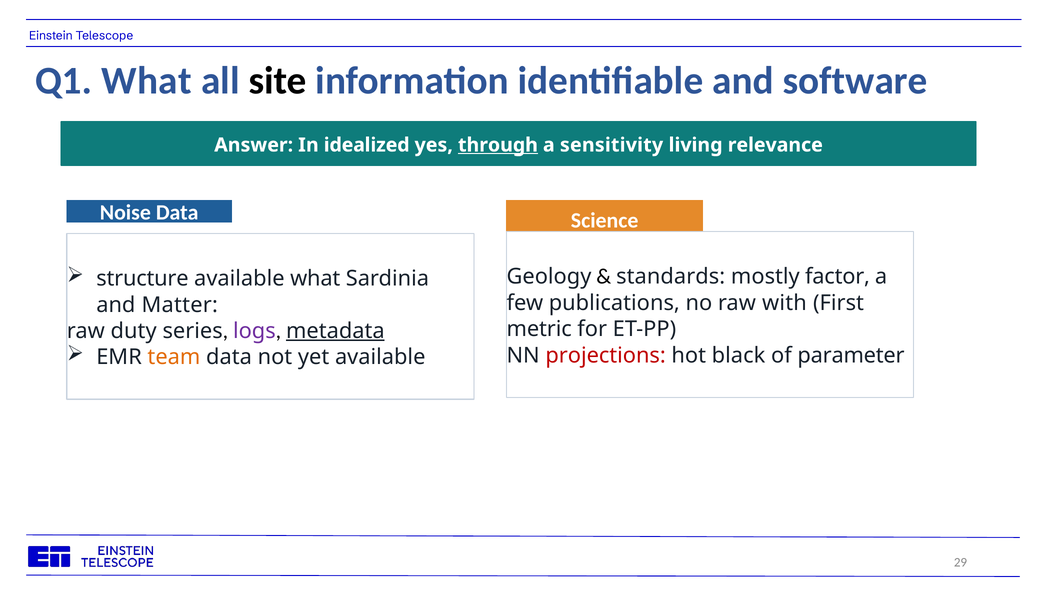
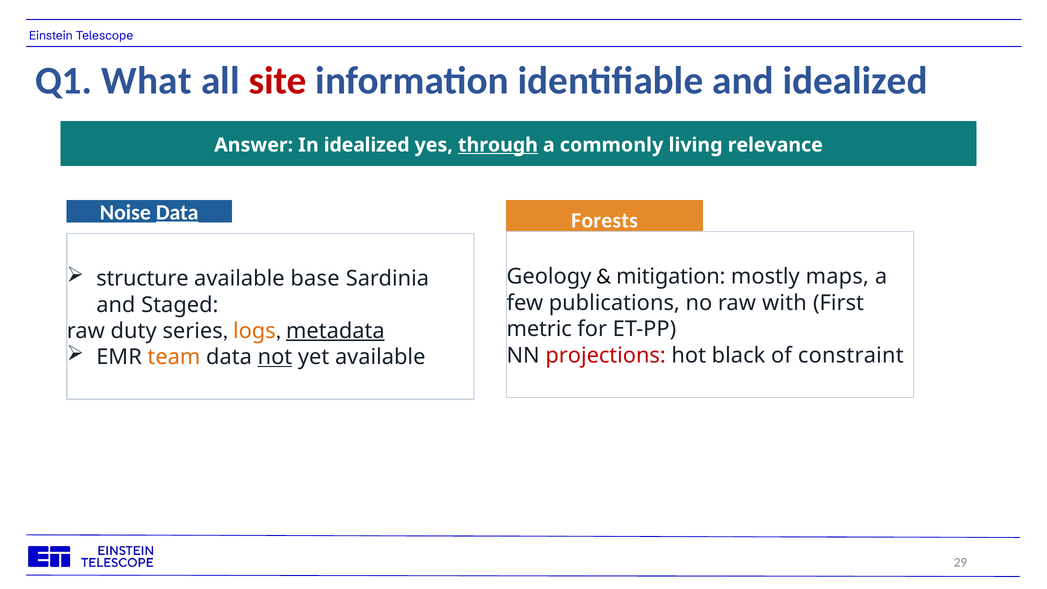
site colour: black -> red (278, 81)
and software: software -> idealized (855, 81)
sensitivity: sensitivity -> commonly (612, 145)
Data underline: none -> present (177, 213)
Science: Science -> Forests (605, 220)
available what: what -> base (315, 279)
standards: standards -> mitigation (671, 277)
factor: factor -> maps (837, 277)
Matter: Matter -> Staged (180, 305)
logs colour: purple -> orange (254, 331)
not underline: none -> present (275, 357)
parameter: parameter -> constraint (851, 355)
